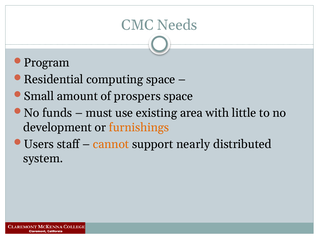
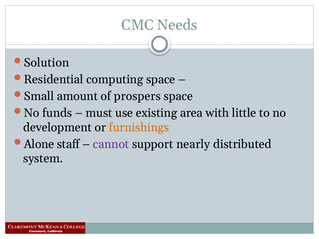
Program: Program -> Solution (46, 63)
Users: Users -> Alone (39, 144)
cannot colour: orange -> purple (111, 144)
